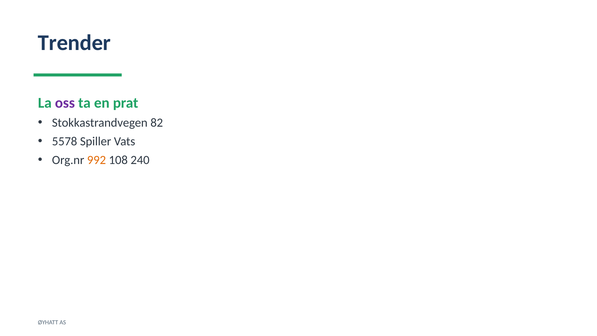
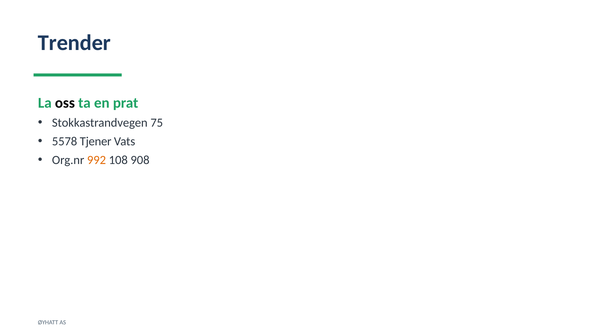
oss colour: purple -> black (65, 103)
82: 82 -> 75 (157, 123)
Spiller: Spiller -> Tjener (96, 141)
240: 240 -> 908 (140, 160)
